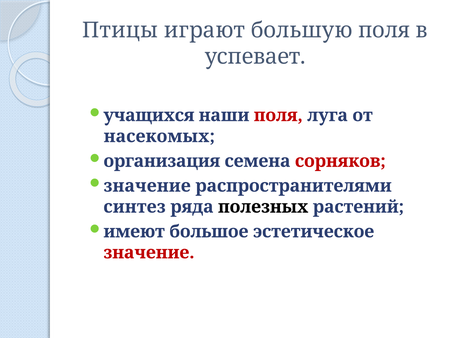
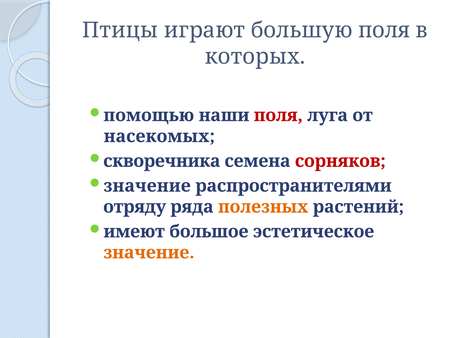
успевает: успевает -> которых (255, 57)
учащихся: учащихся -> помощью (149, 115)
организация: организация -> скворечника (162, 161)
синтез: синтез -> отряду (135, 207)
полезных colour: black -> orange (263, 207)
значение colour: red -> orange (149, 252)
